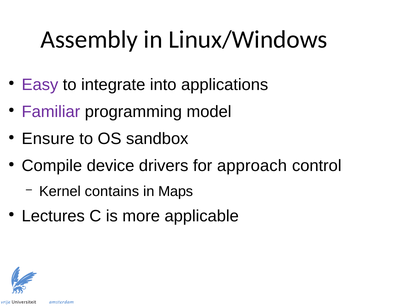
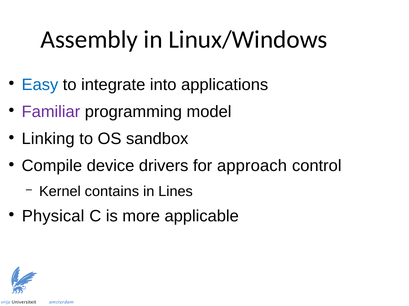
Easy colour: purple -> blue (40, 85)
Ensure: Ensure -> Linking (48, 139)
Maps: Maps -> Lines (176, 192)
Lectures: Lectures -> Physical (53, 216)
